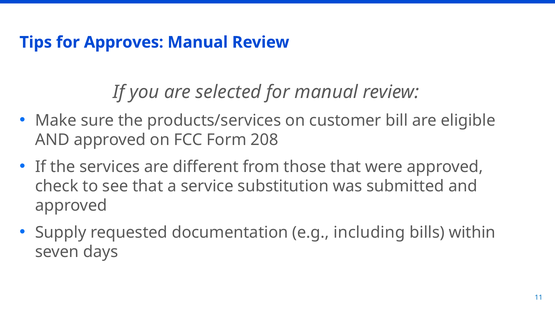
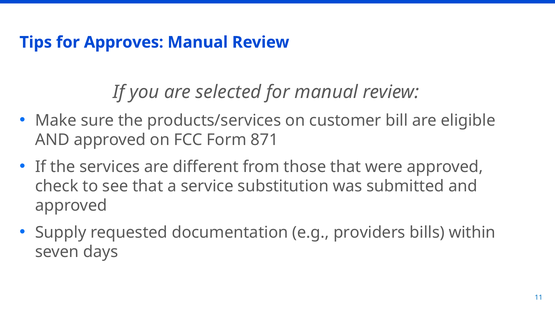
208: 208 -> 871 (265, 140)
including: including -> providers (369, 233)
